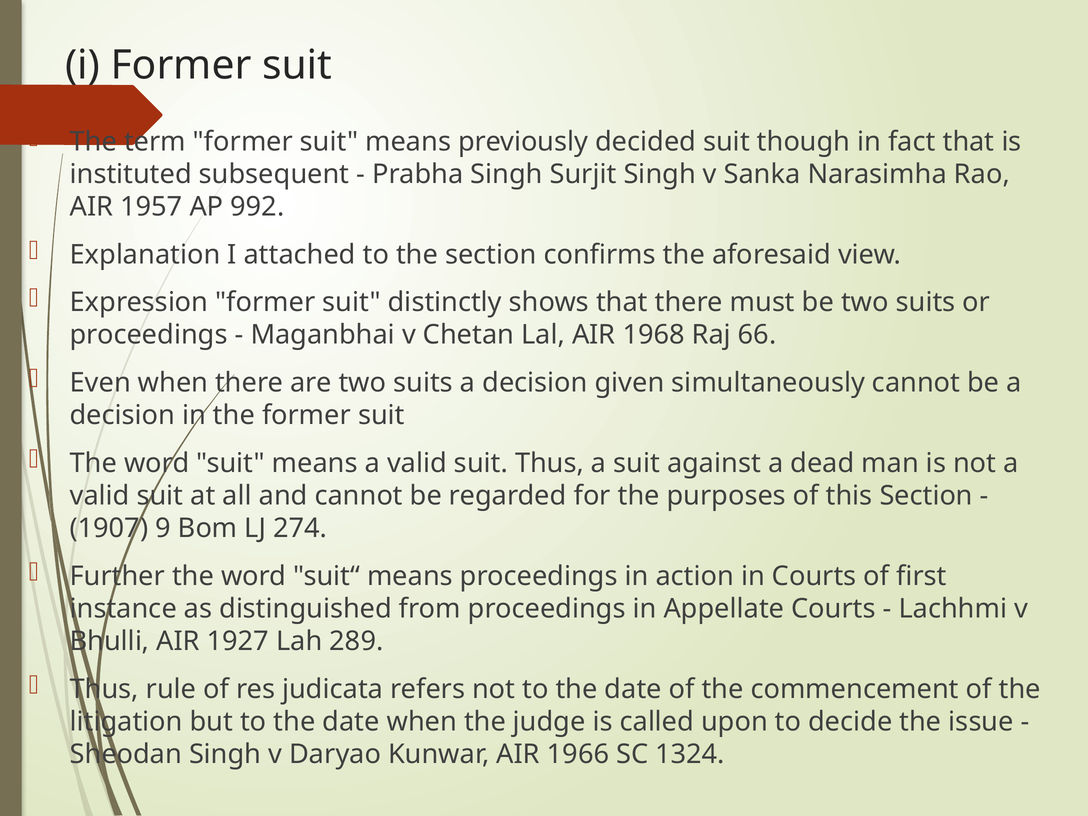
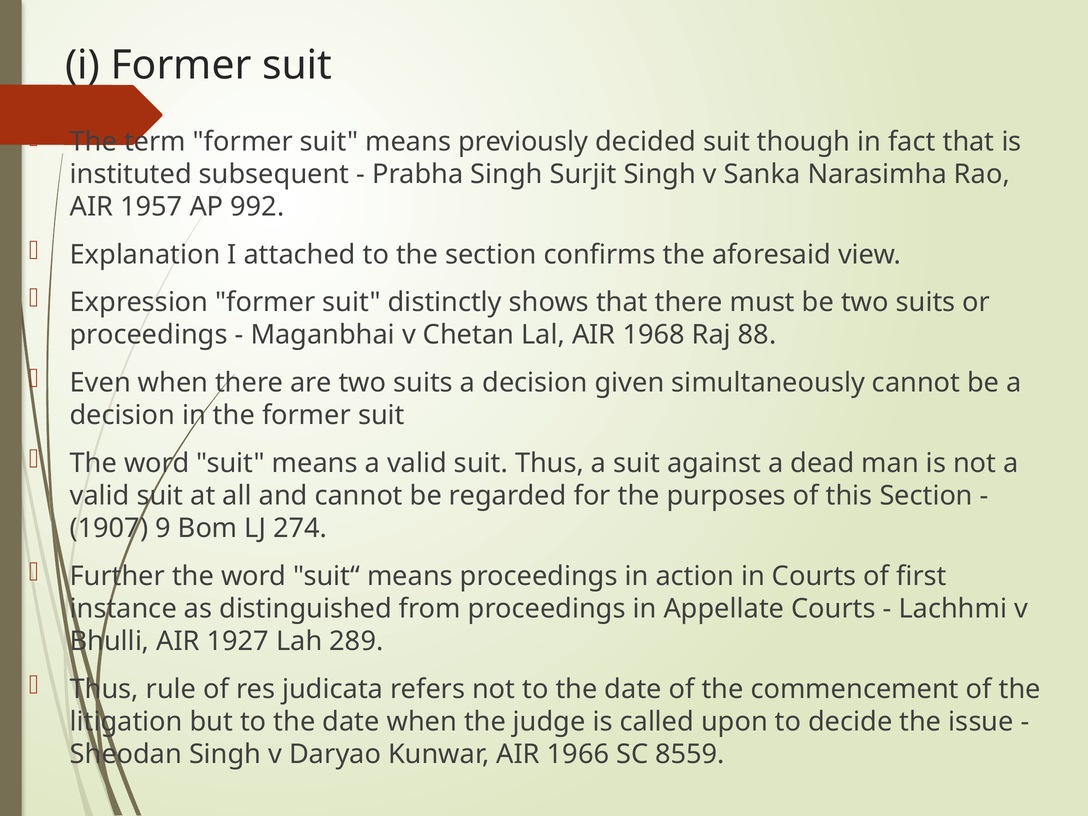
66: 66 -> 88 (757, 335)
1324: 1324 -> 8559 (690, 755)
